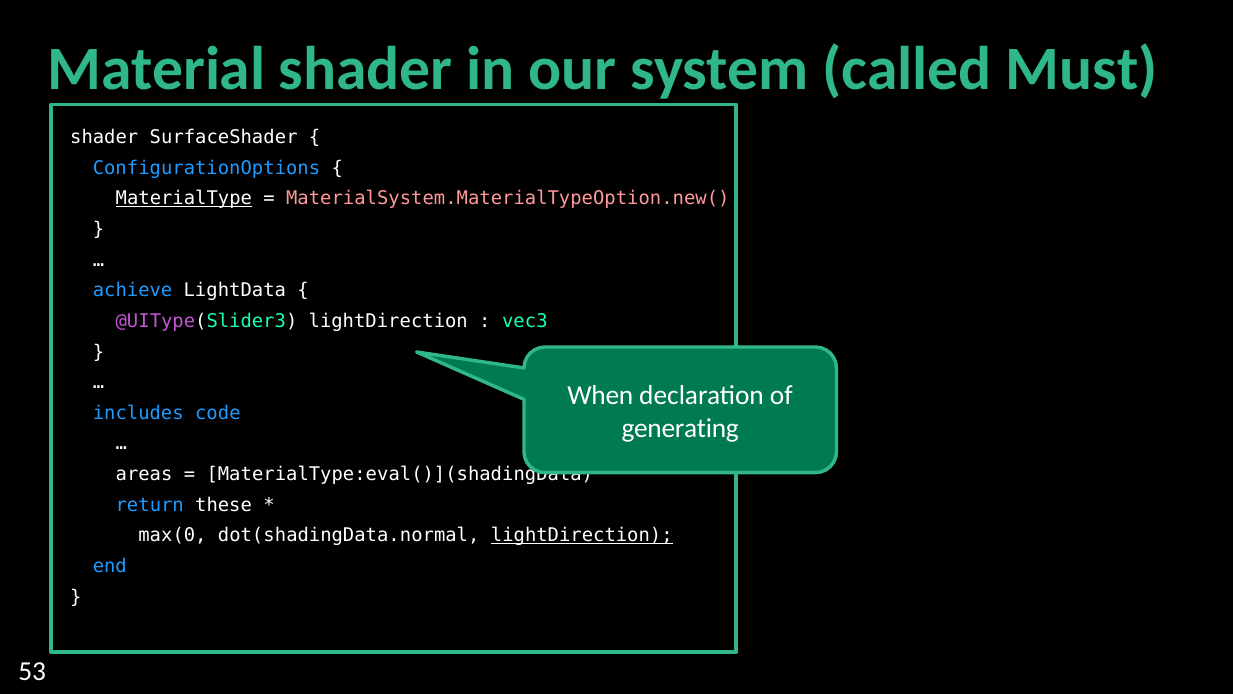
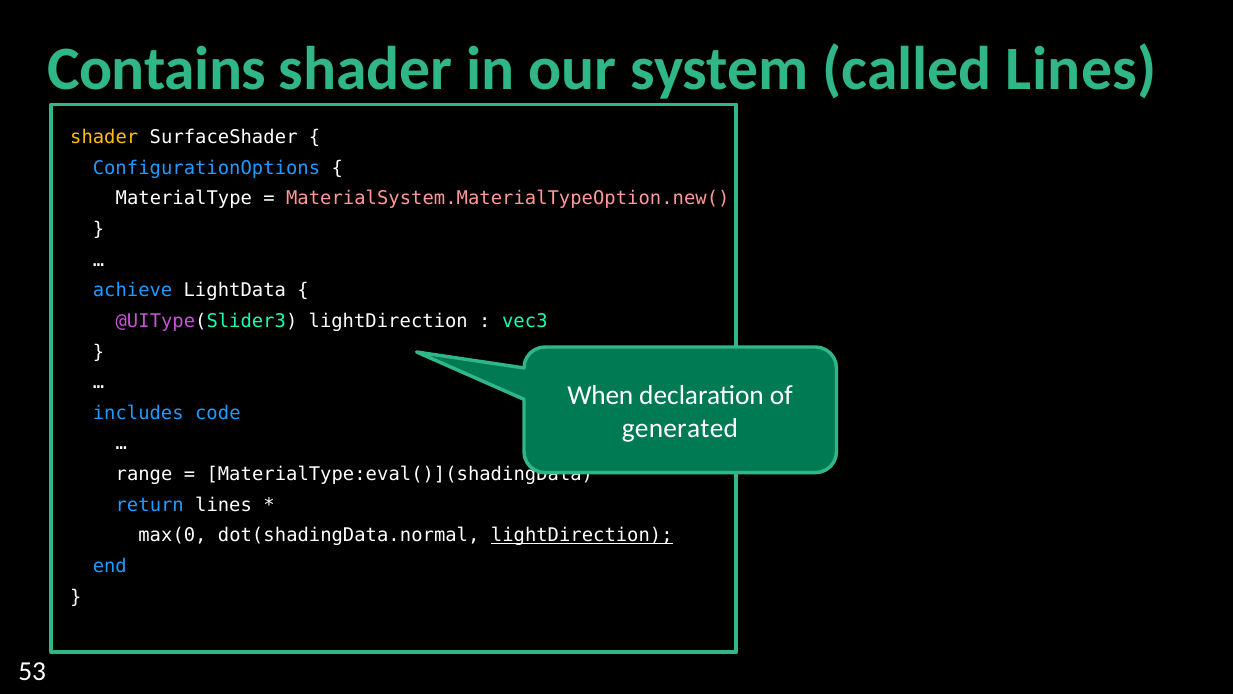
Material: Material -> Contains (157, 69)
called Must: Must -> Lines (1081, 69)
shader colour: white -> yellow (104, 137)
MaterialType underline: present -> none (184, 198)
generating: generating -> generated (680, 428)
areas: areas -> range (144, 474)
return these: these -> lines (224, 505)
